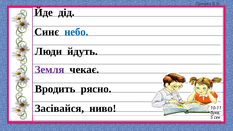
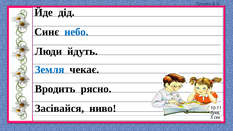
Земля colour: purple -> blue (50, 70)
